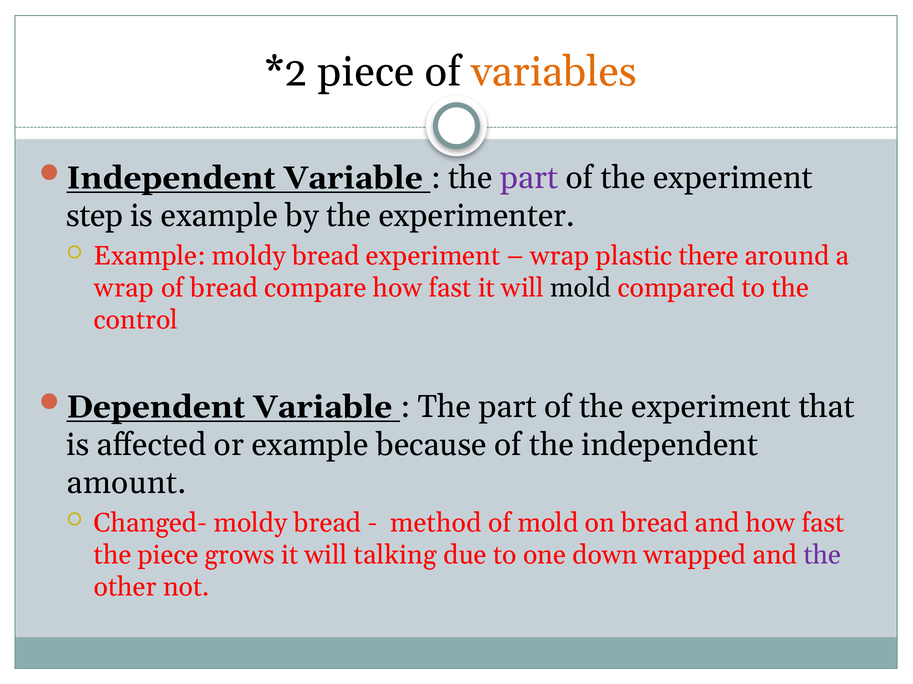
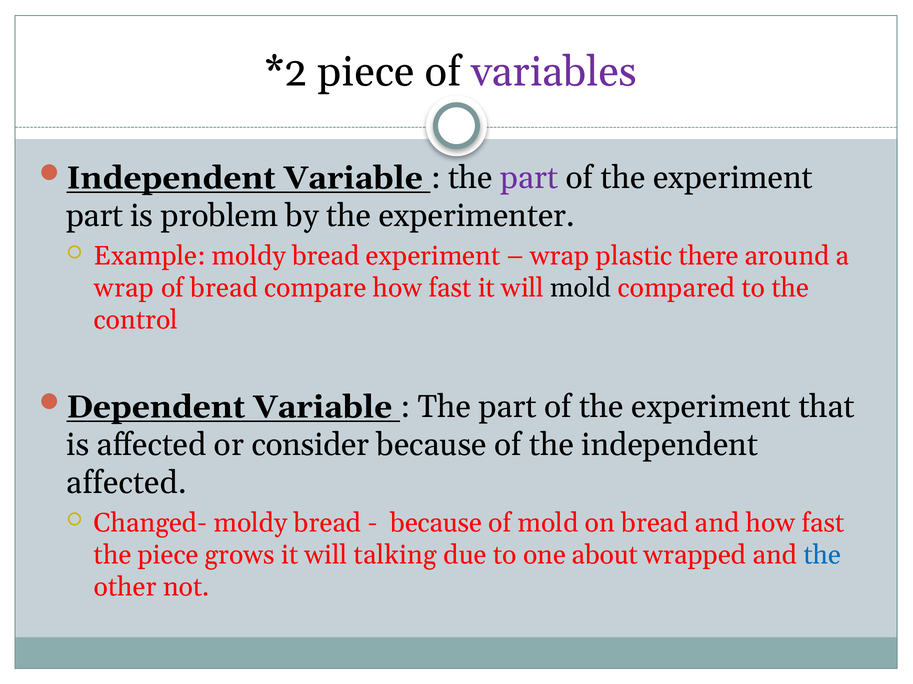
variables colour: orange -> purple (554, 72)
step: step -> part (95, 216)
is example: example -> problem (219, 216)
or example: example -> consider (310, 445)
amount: amount -> affected (127, 484)
method: method -> because (436, 524)
down: down -> about (605, 556)
the colour: purple -> blue (822, 556)
